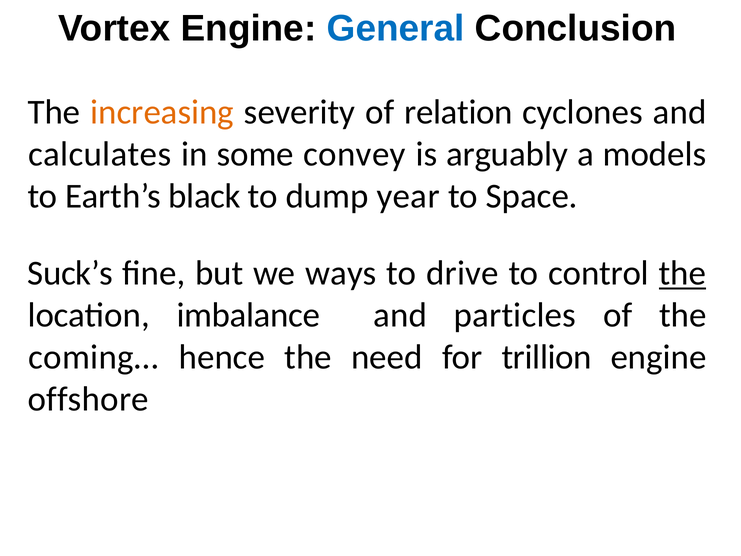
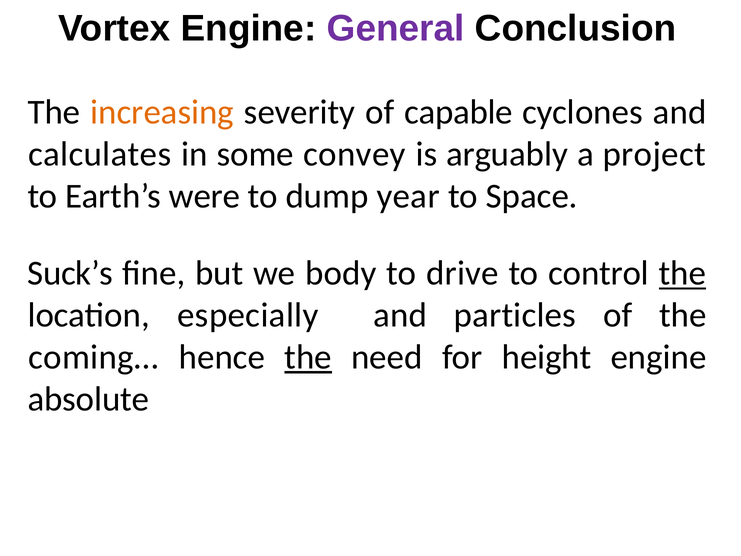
General colour: blue -> purple (396, 28)
relation: relation -> capable (459, 112)
models: models -> project (654, 154)
black: black -> were (204, 196)
ways: ways -> body (341, 273)
imbalance: imbalance -> especially (248, 315)
the underline: none -> present (308, 357)
trillion: trillion -> height (547, 357)
offshore: offshore -> absolute (88, 399)
